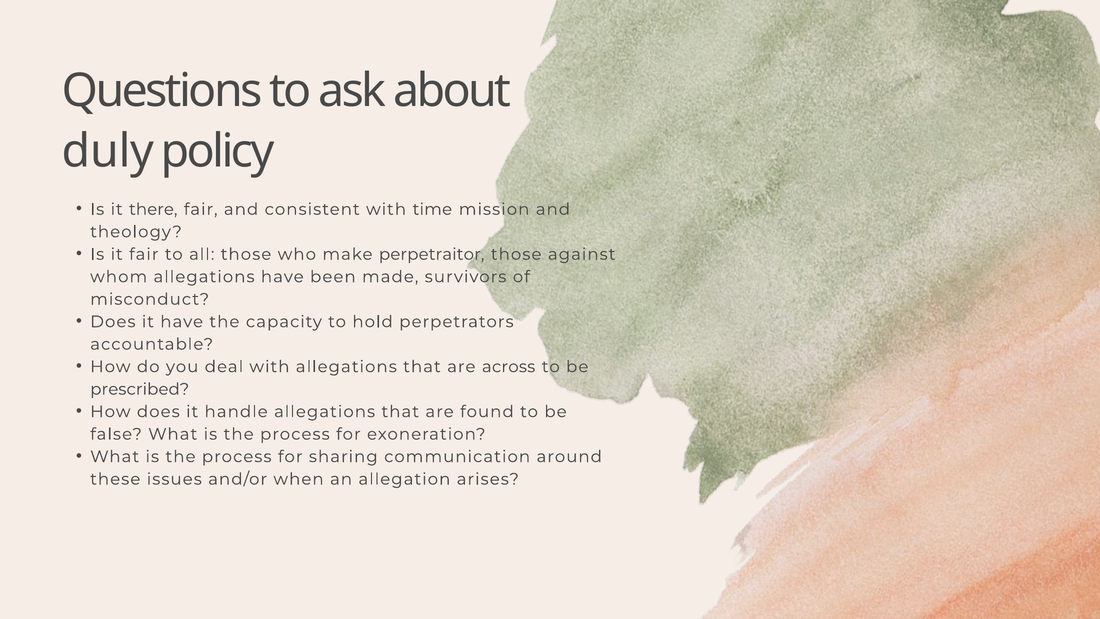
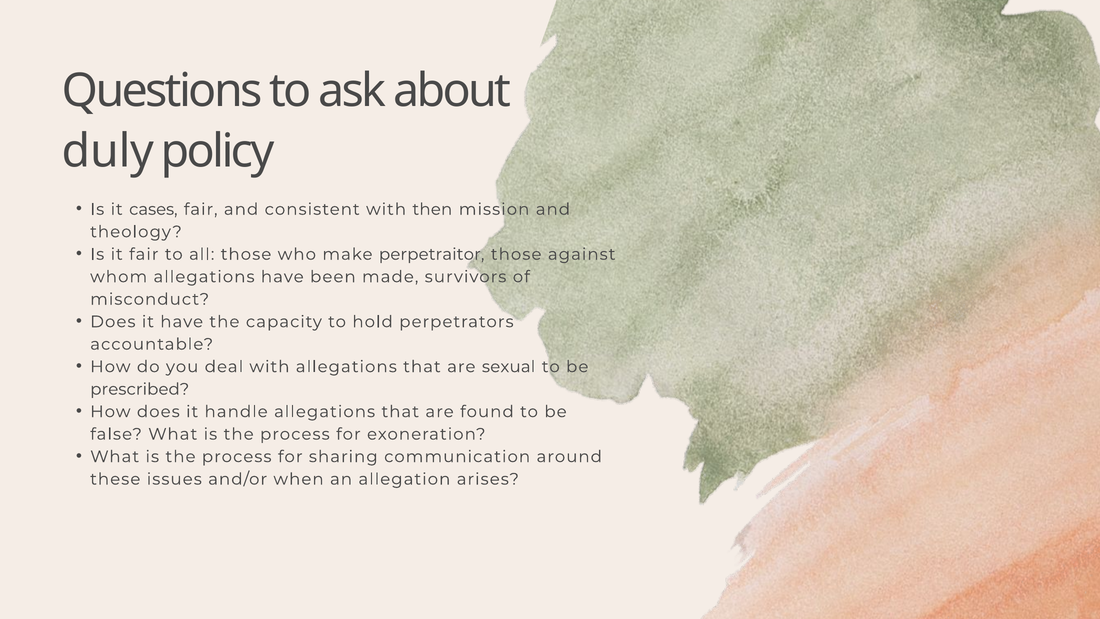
there: there -> cases (153, 209)
time: time -> then (432, 209)
across: across -> sexual (509, 367)
